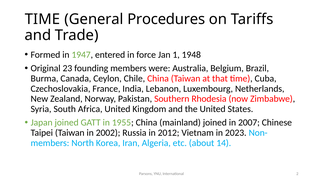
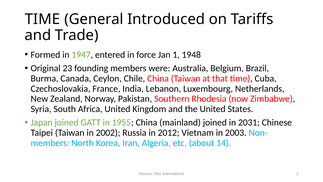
Procedures: Procedures -> Introduced (166, 19)
2007: 2007 -> 2031 (249, 122)
2023: 2023 -> 2003 (236, 133)
